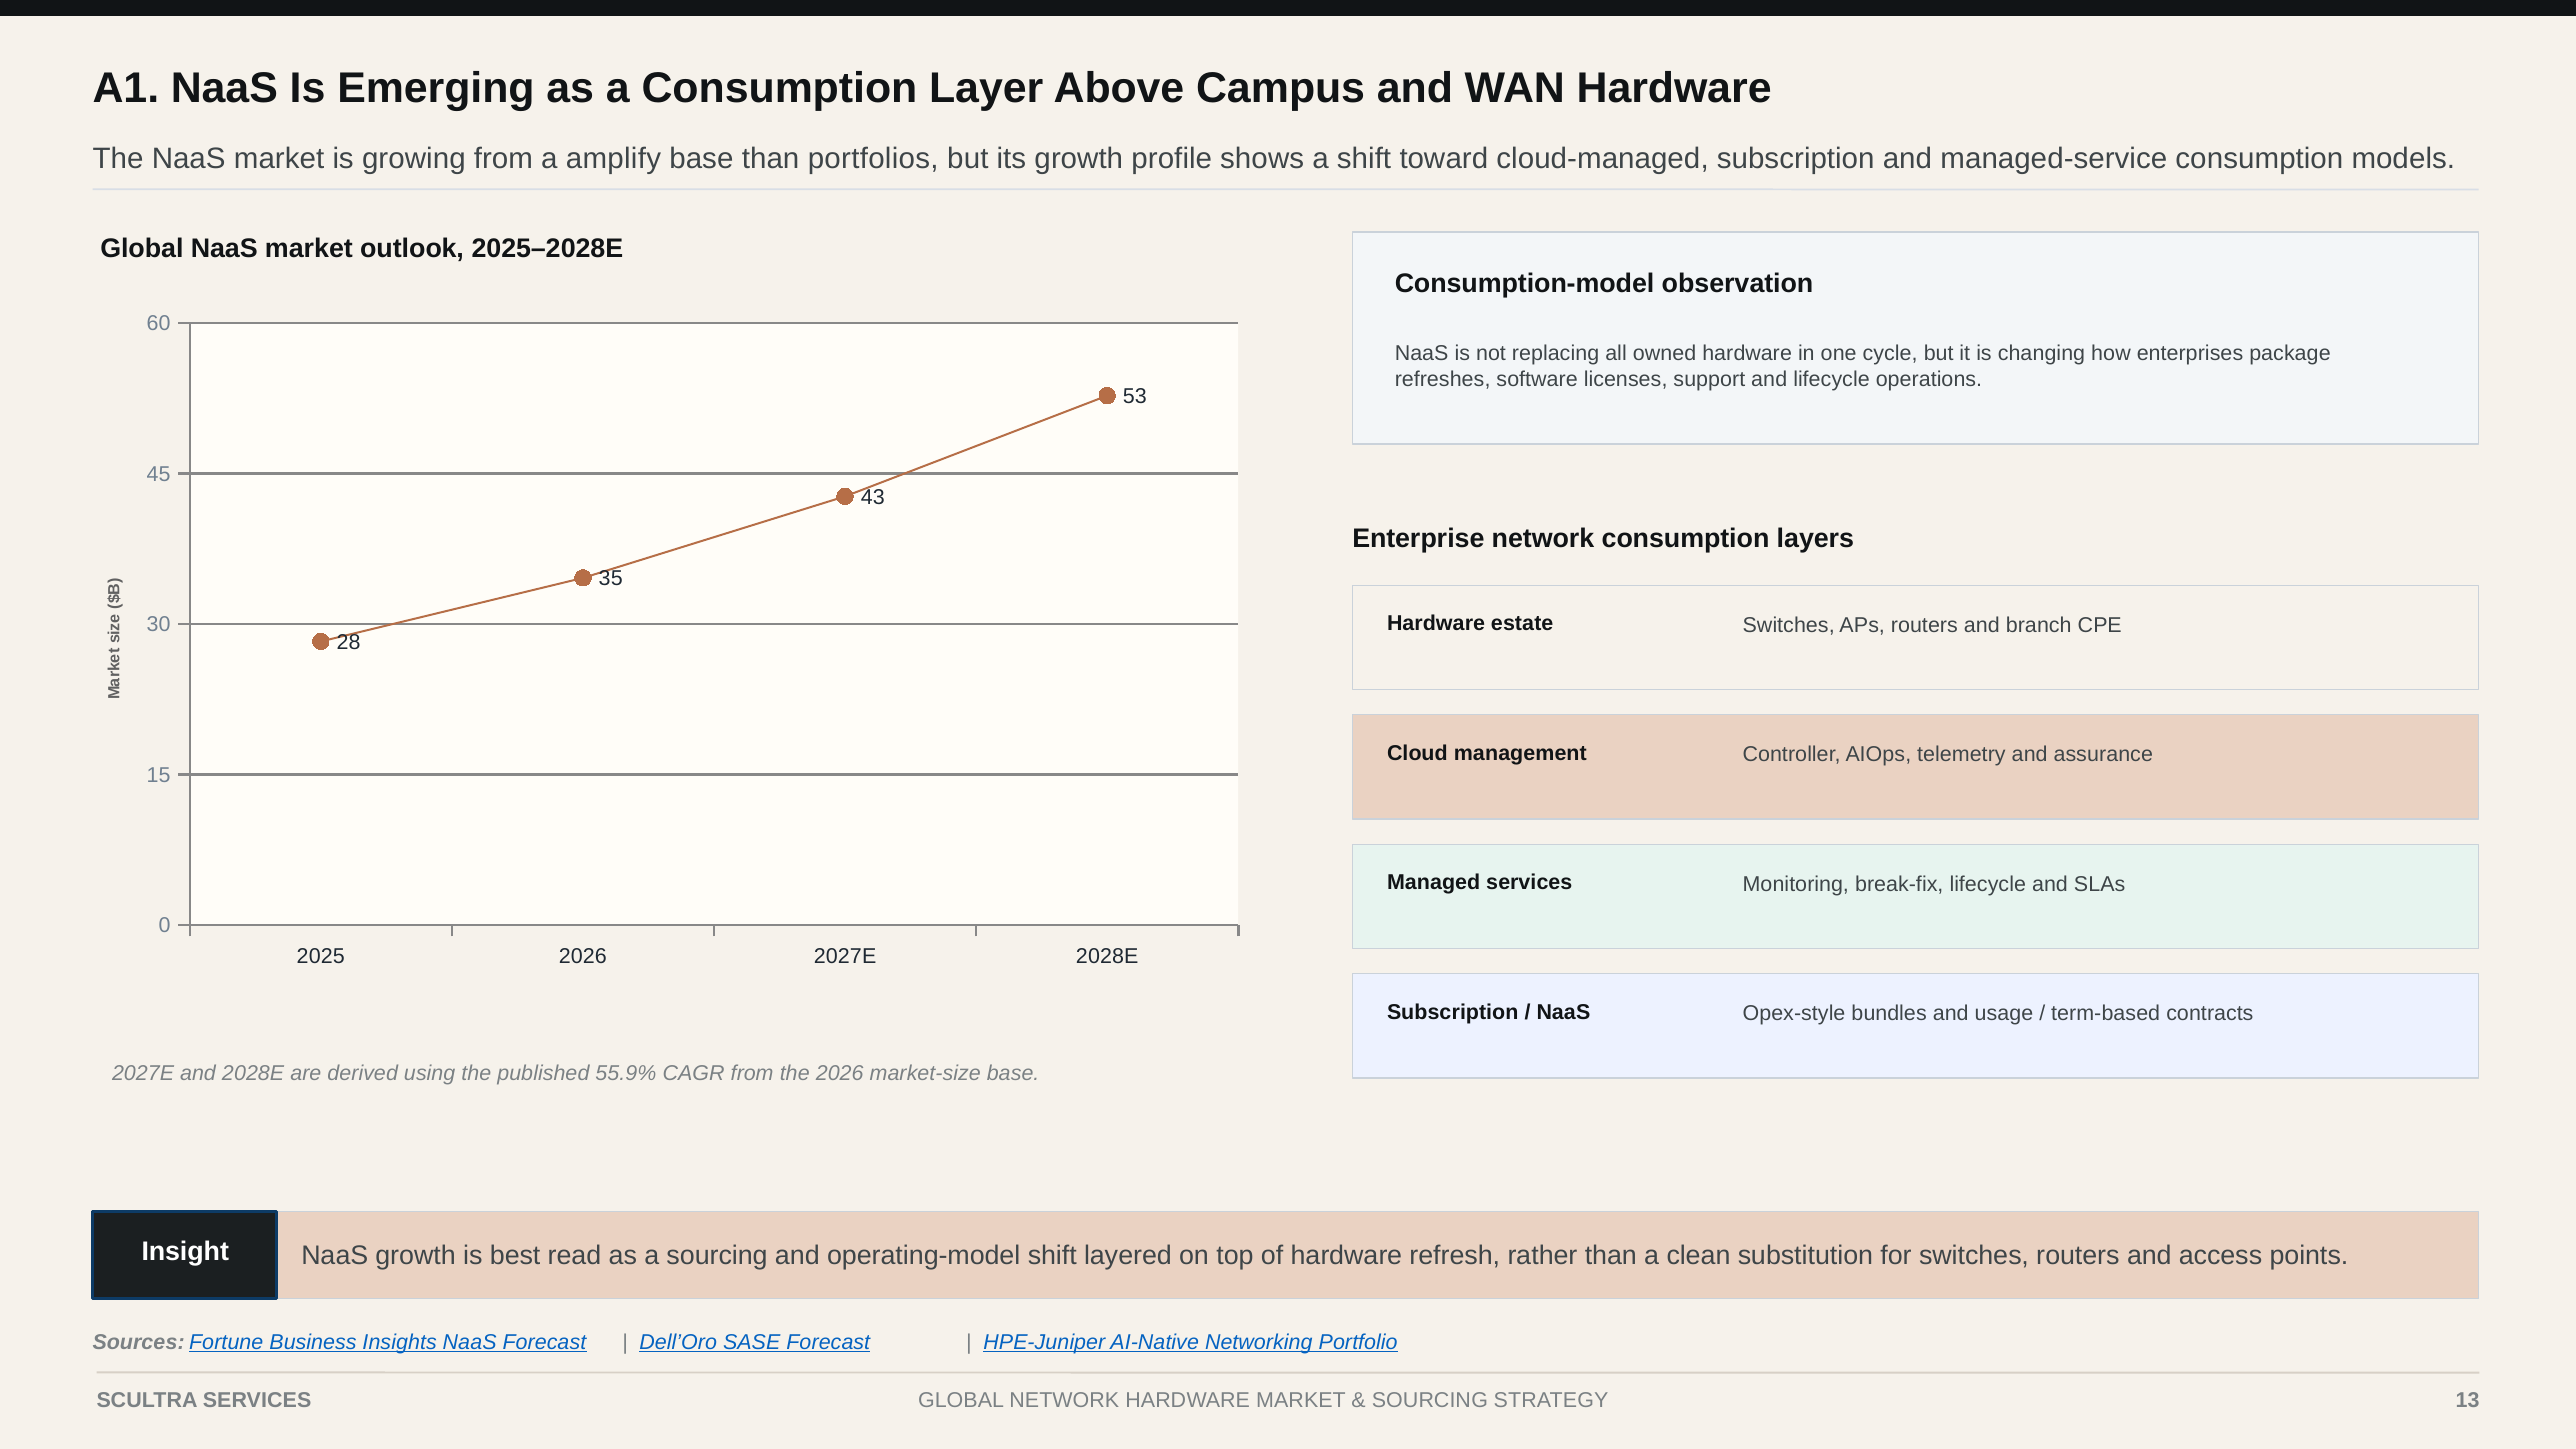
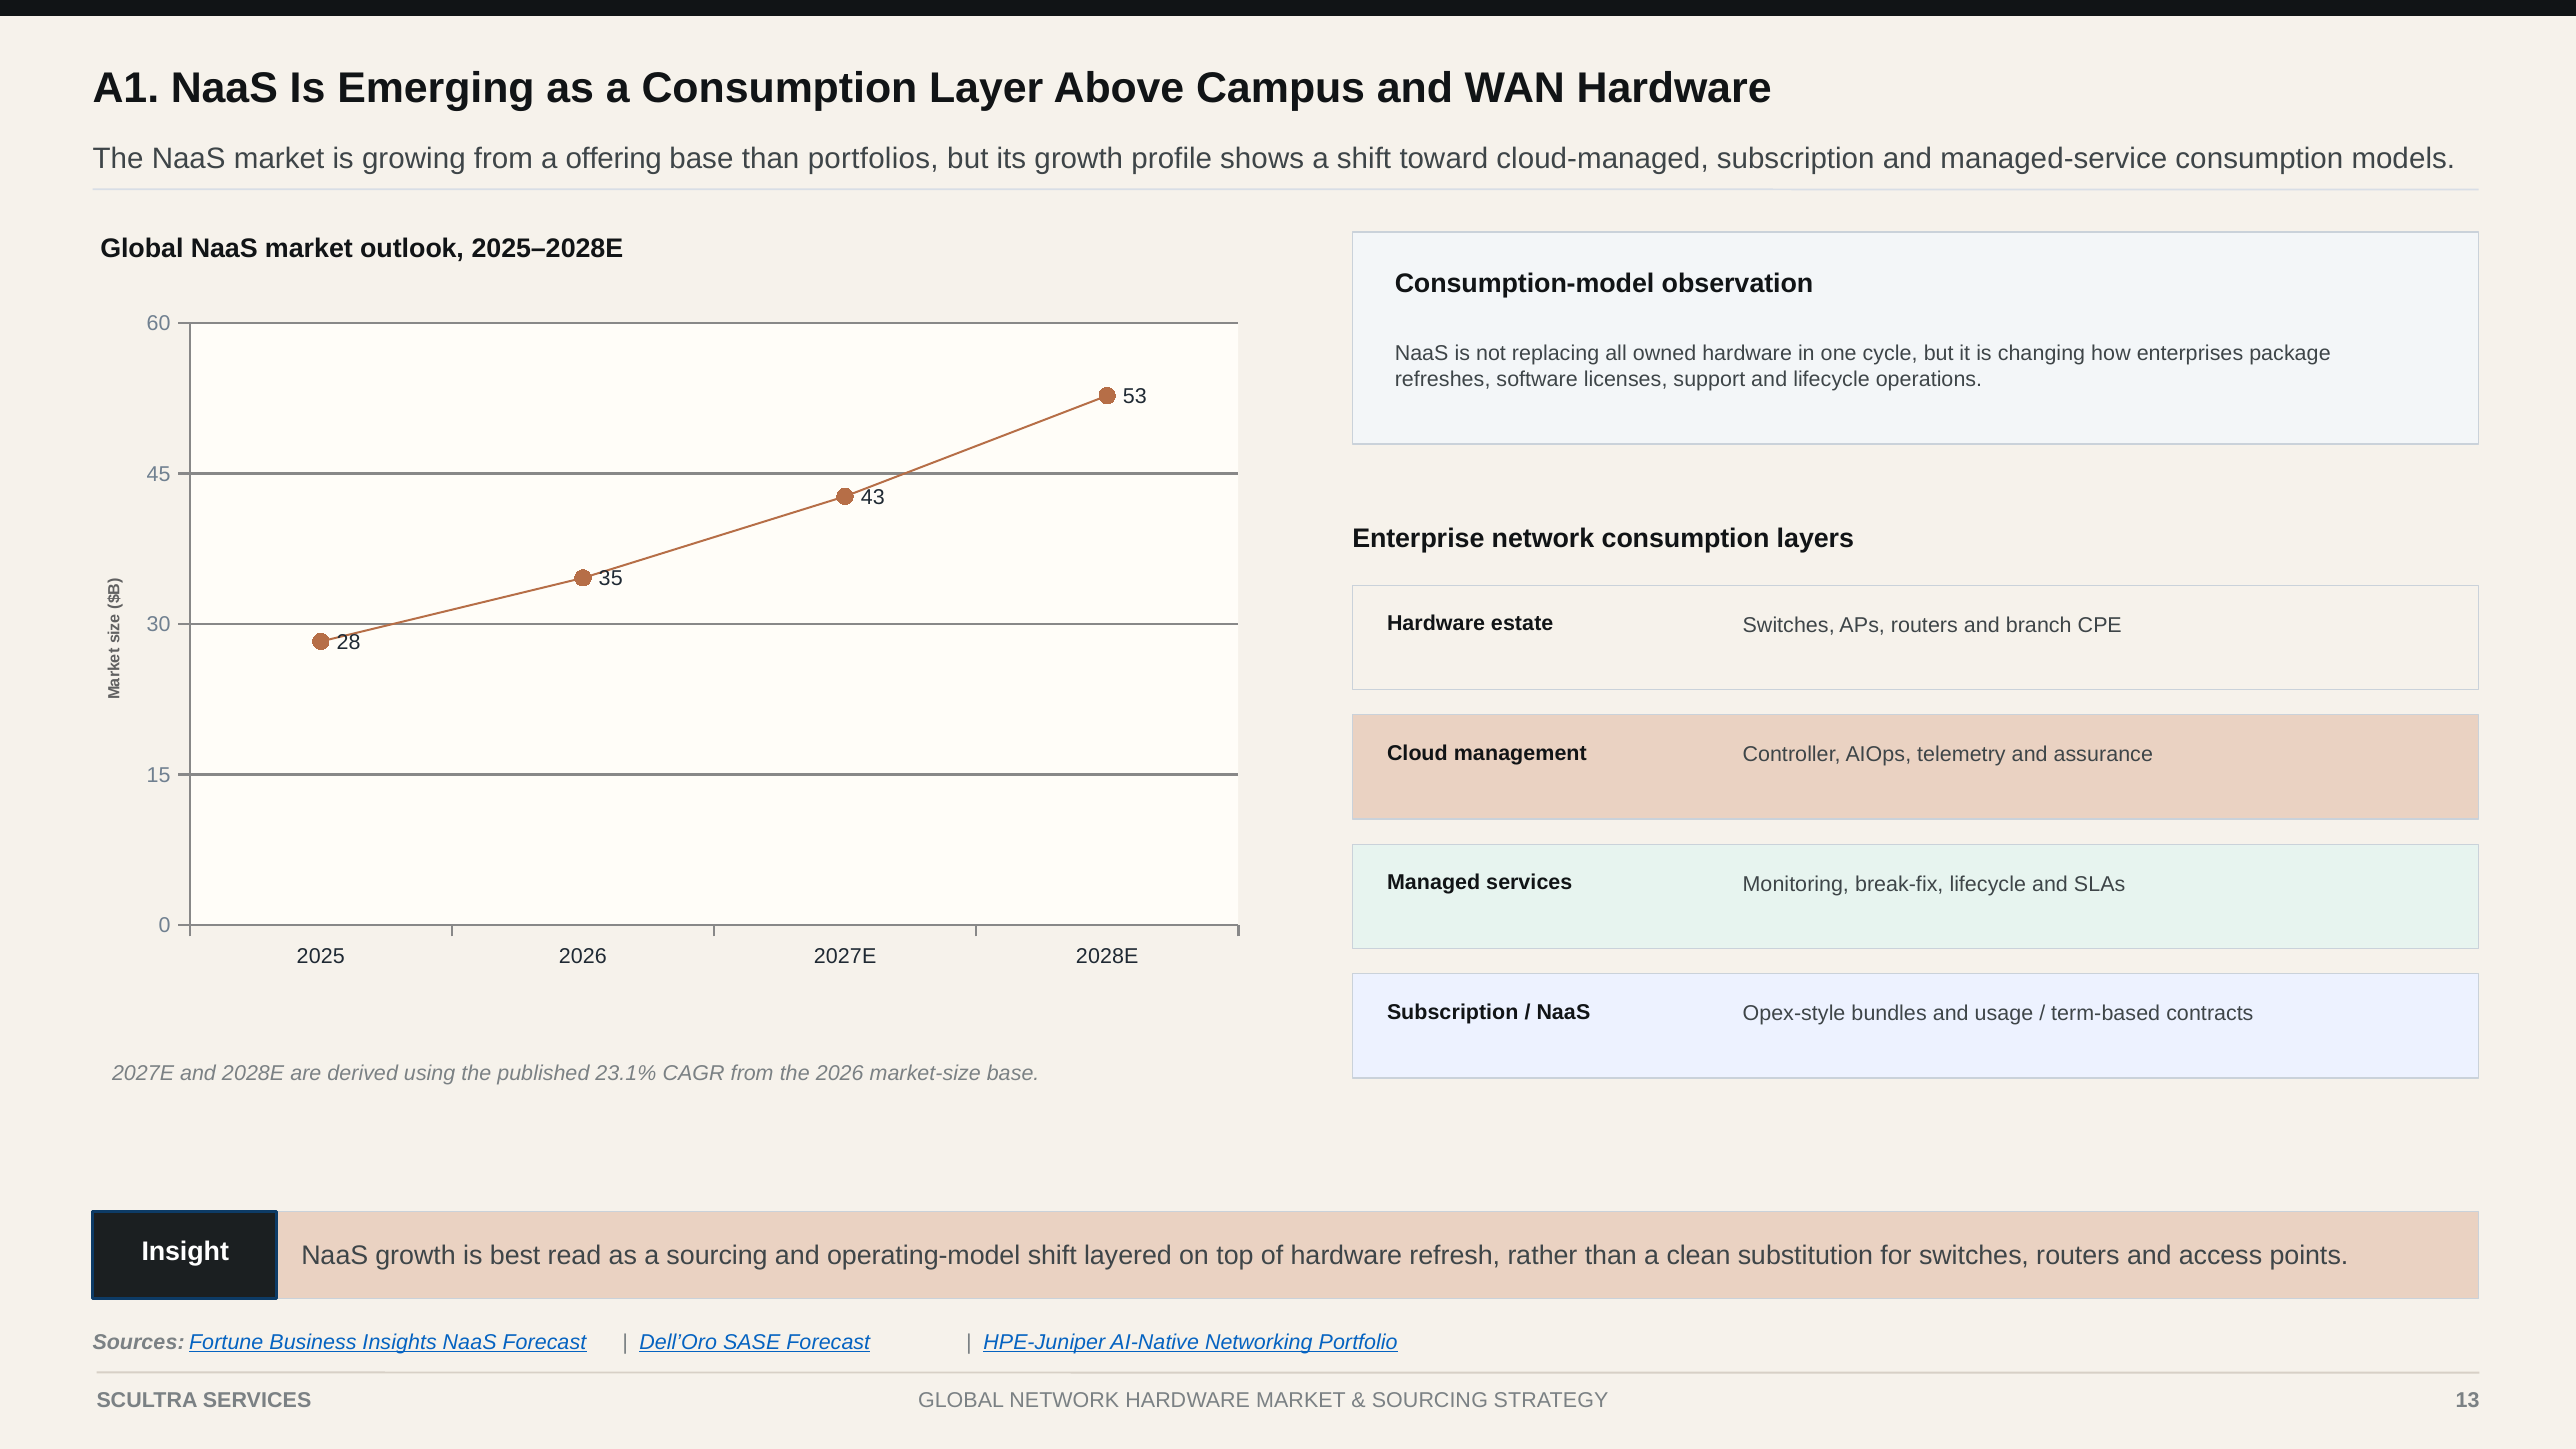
amplify: amplify -> offering (614, 159)
55.9%: 55.9% -> 23.1% (626, 1074)
